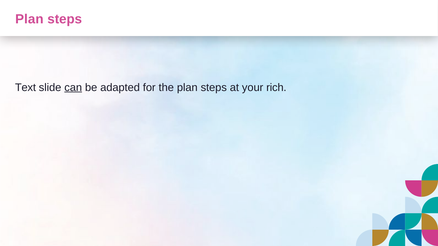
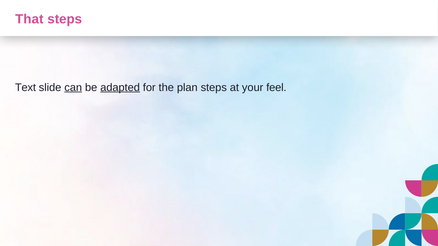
Plan: Plan -> That (29, 19)
adapted underline: none -> present (120, 88)
rich: rich -> feel (276, 88)
